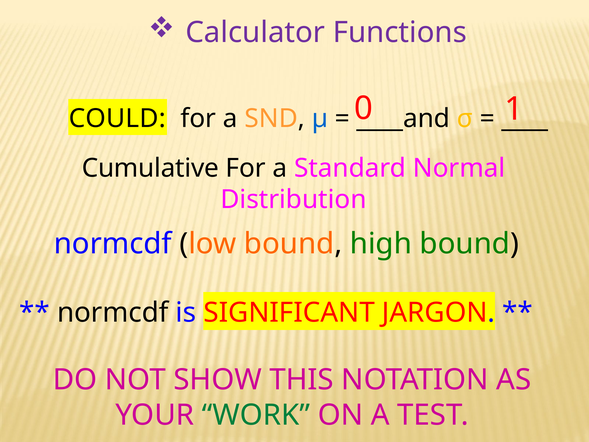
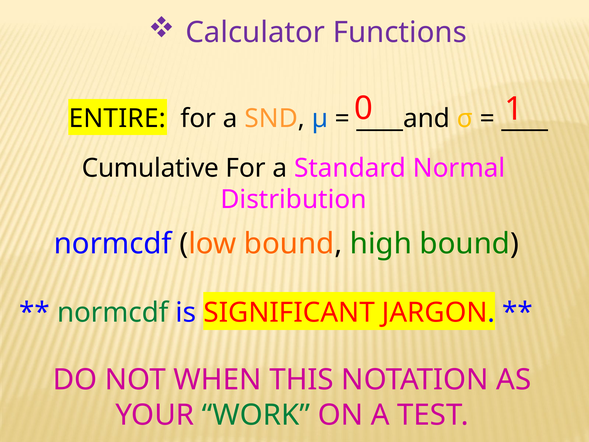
COULD: COULD -> ENTIRE (117, 118)
normcdf colour: black -> green (113, 312)
SHOW: SHOW -> WHEN (218, 380)
